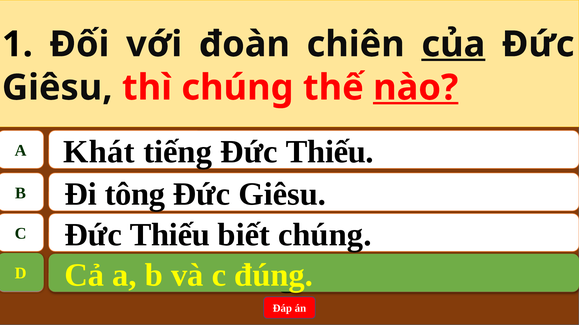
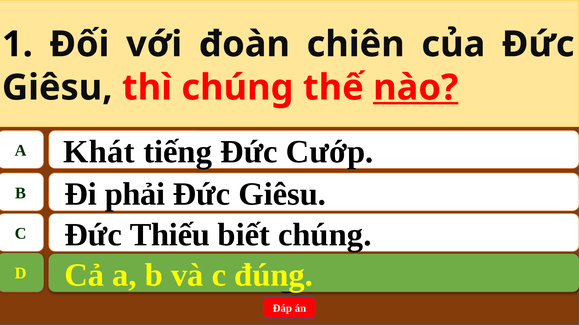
của underline: present -> none (453, 44)
tiếng Đức Thiếu: Thiếu -> Cướp (330, 152)
tông: tông -> phải (135, 195)
